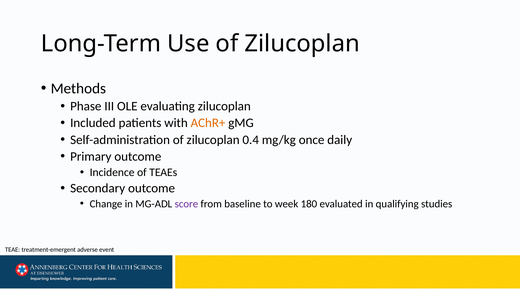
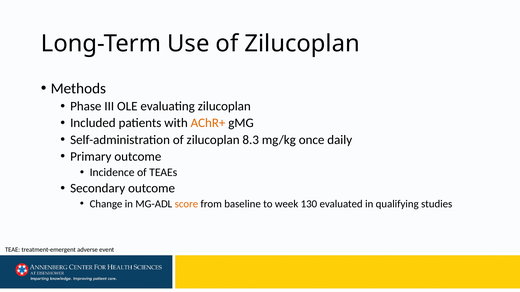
0.4: 0.4 -> 8.3 (251, 140)
score colour: purple -> orange (186, 204)
180: 180 -> 130 (309, 204)
